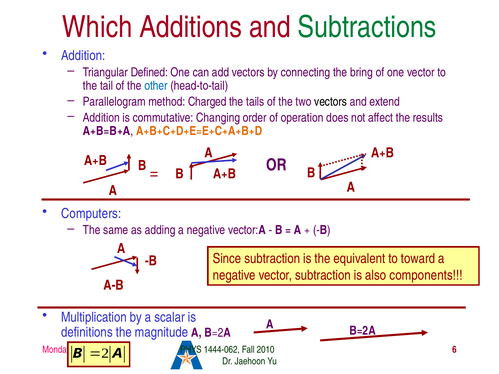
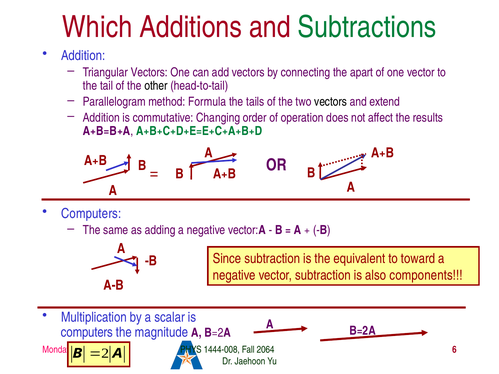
Triangular Defined: Defined -> Vectors (149, 72)
bring: bring -> apart (362, 72)
other colour: blue -> black (156, 86)
Charged: Charged -> Formula (207, 102)
A+B+C+D+E=E+C+A+B+D colour: orange -> green (199, 131)
definitions: definitions -> computers (87, 333)
1444-062: 1444-062 -> 1444-008 (222, 350)
2010: 2010 -> 2064 (266, 350)
